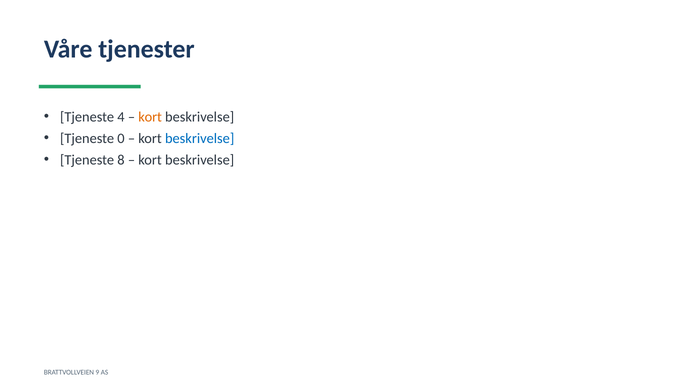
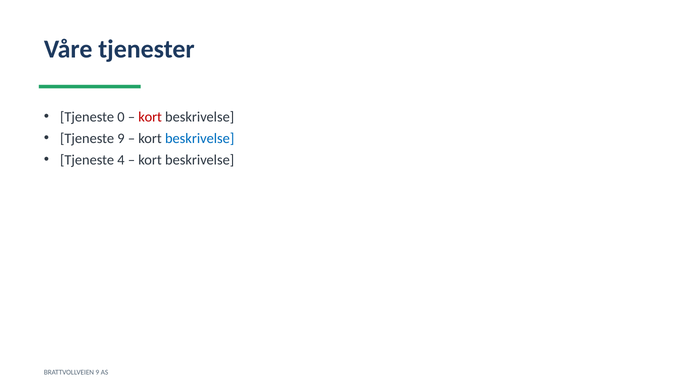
4: 4 -> 0 (121, 117)
kort colour: orange -> red (150, 117)
Tjeneste 0: 0 -> 9 (121, 138)
8: 8 -> 4 (121, 160)
